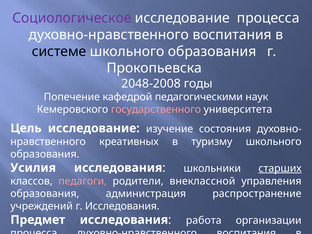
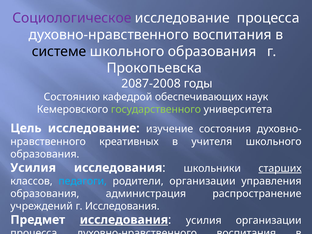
2048-2008: 2048-2008 -> 2087-2008 (151, 84)
Попечение: Попечение -> Состоянию (72, 97)
педагогическими: педагогическими -> обеспечивающих (199, 97)
государственного colour: pink -> light green (156, 109)
туризму: туризму -> учителя (212, 142)
педагоги colour: pink -> light blue (83, 181)
родители внеклассной: внеклассной -> организации (202, 181)
исследования underline: none -> present (124, 220)
работа: работа -> усилия (204, 220)
